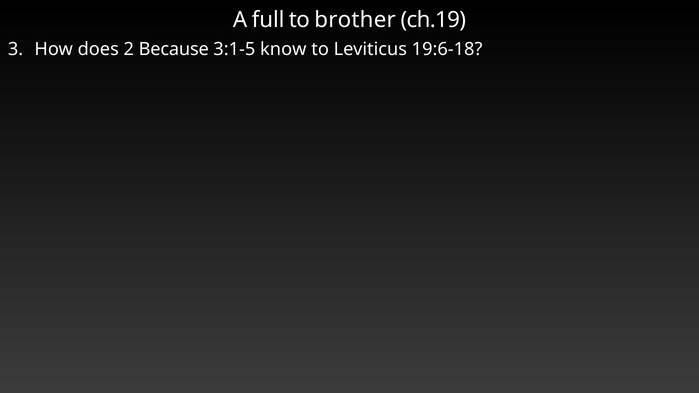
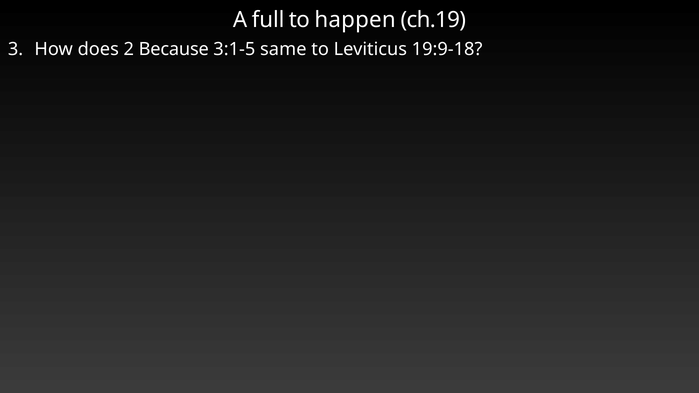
brother: brother -> happen (355, 20)
know: know -> same (283, 50)
19:6-18: 19:6-18 -> 19:9-18 (447, 50)
